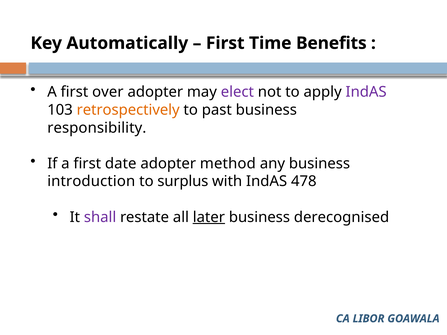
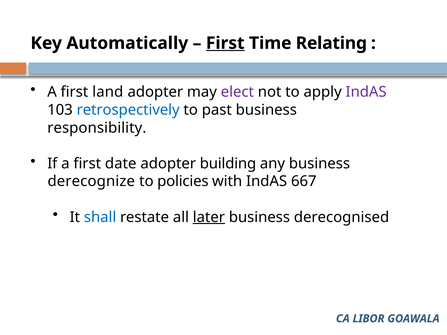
First underline: none -> present (225, 43)
Benefits: Benefits -> Relating (331, 43)
over: over -> land (108, 92)
retrospectively colour: orange -> blue (128, 110)
method: method -> building (228, 164)
introduction: introduction -> derecognize (91, 182)
surplus: surplus -> policies (183, 182)
478: 478 -> 667 (304, 182)
shall colour: purple -> blue (100, 217)
